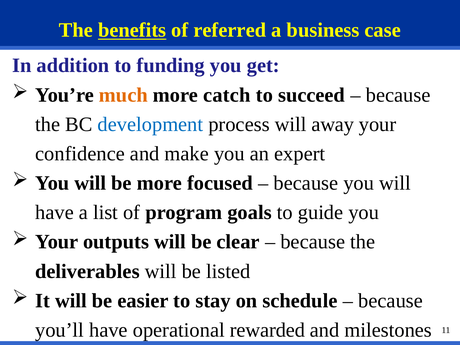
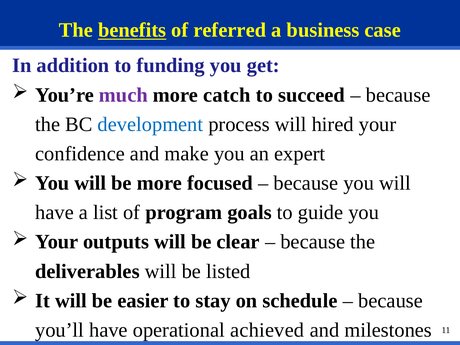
much colour: orange -> purple (123, 95)
away: away -> hired (333, 124)
rewarded: rewarded -> achieved (267, 330)
